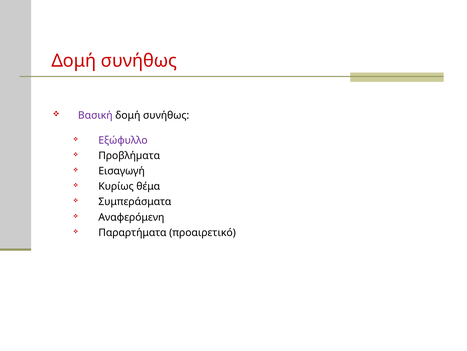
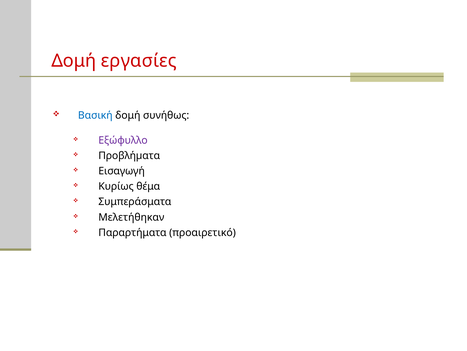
συνήθως: συνήθως -> εργασίες (139, 61)
Βασική colour: purple -> blue (95, 115)
Αναφερόμενη: Αναφερόμενη -> Μελετήθηκαν (131, 217)
